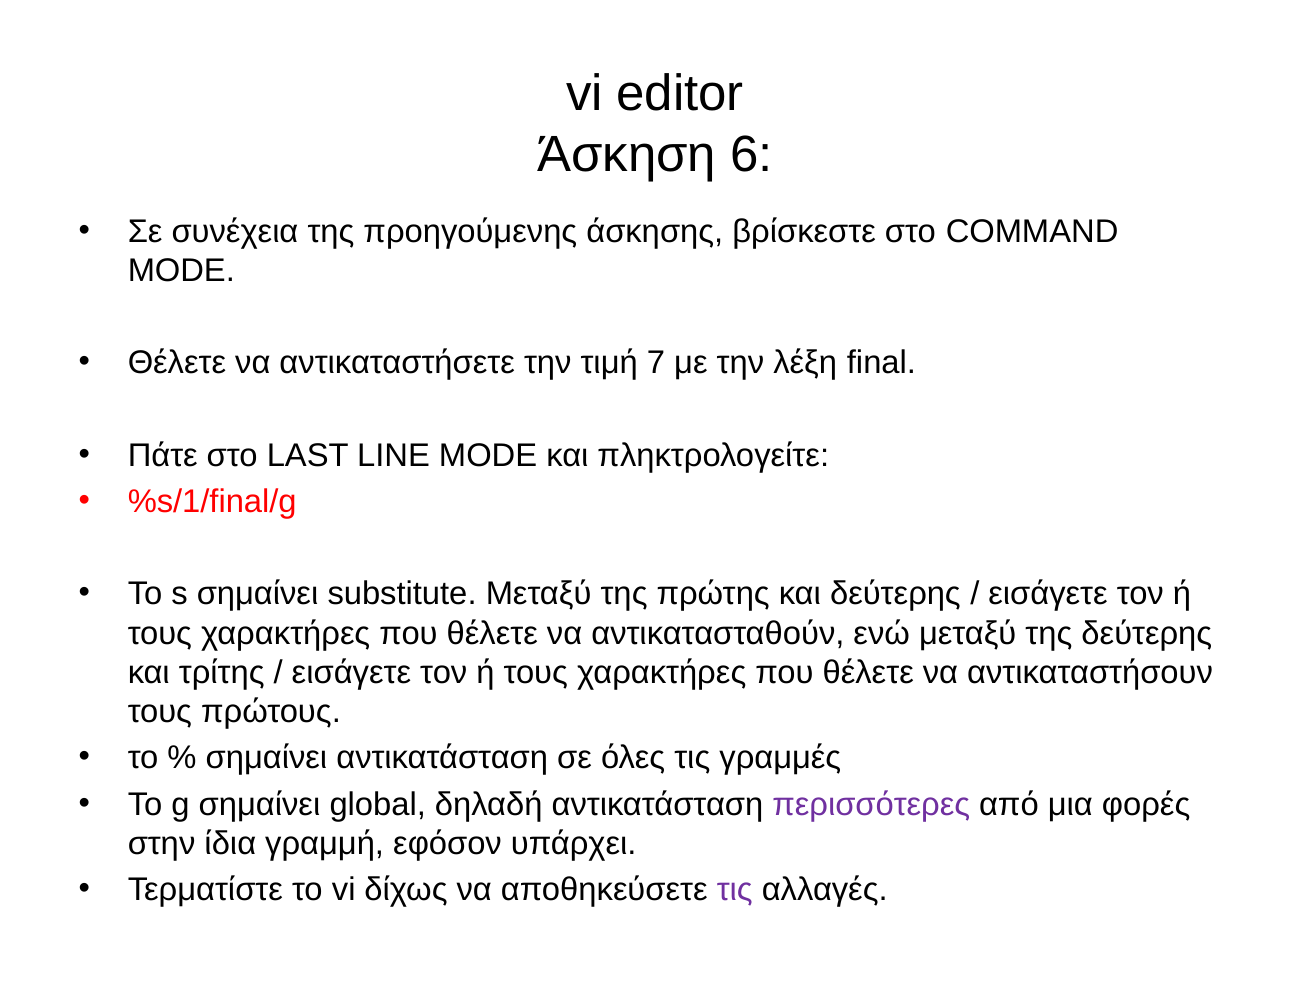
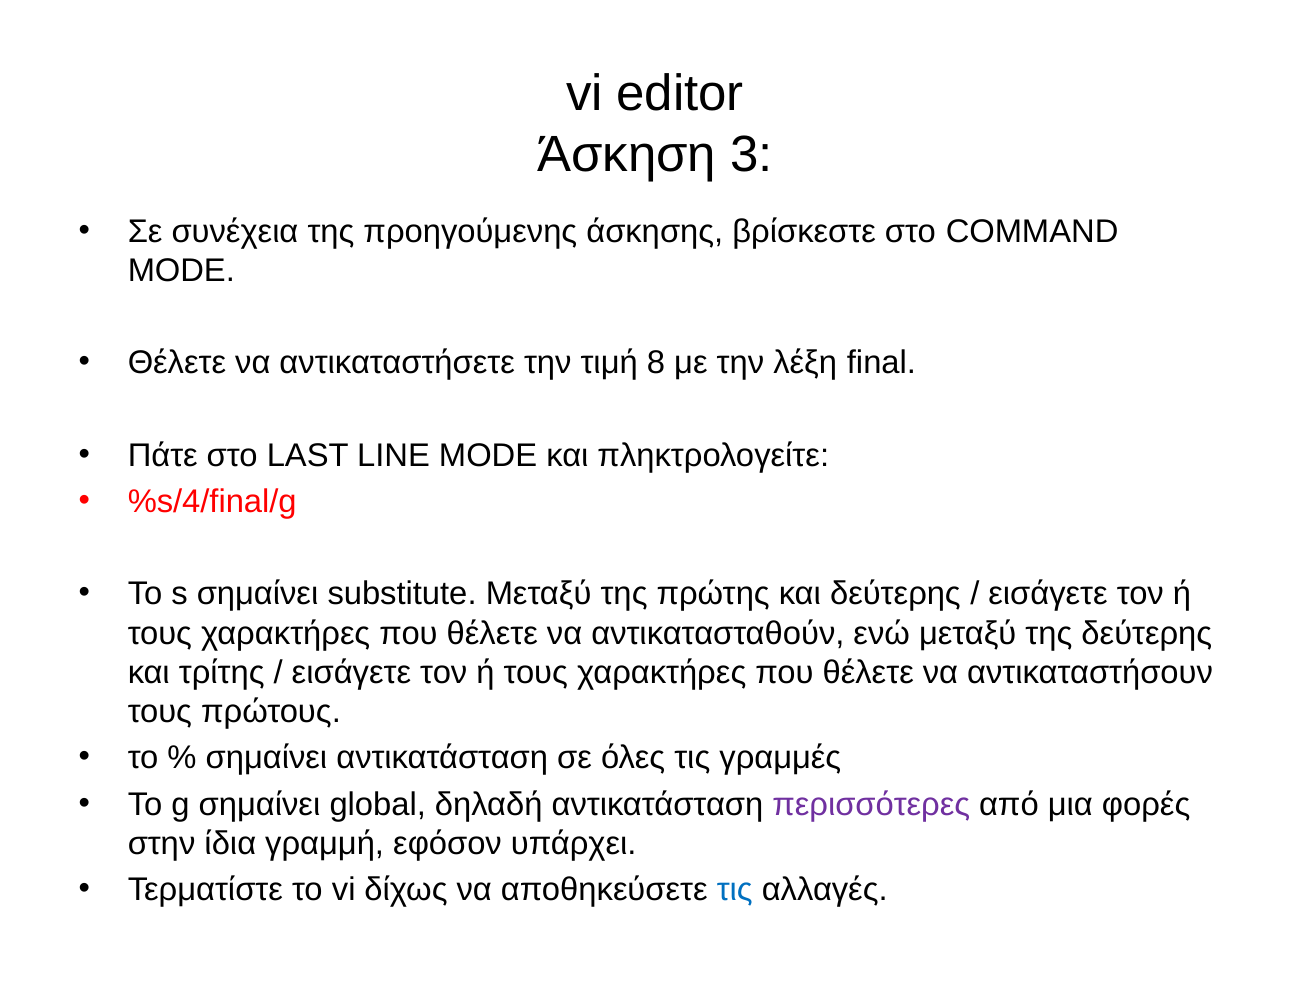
6: 6 -> 3 (751, 155)
7: 7 -> 8 (656, 363)
%s/1/final/g: %s/1/final/g -> %s/4/final/g (212, 502)
τις colour: purple -> blue (735, 890)
